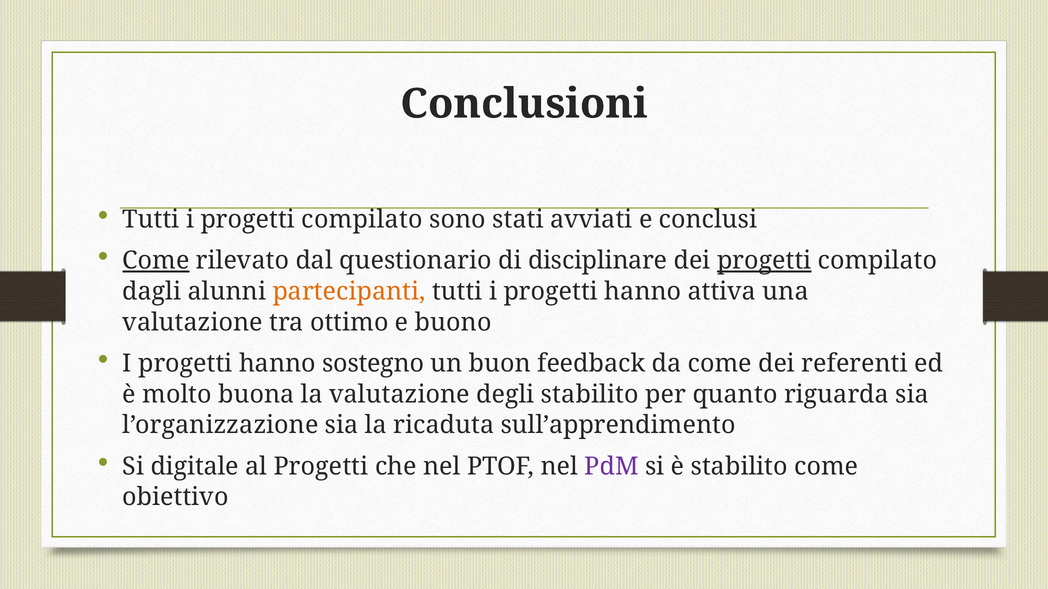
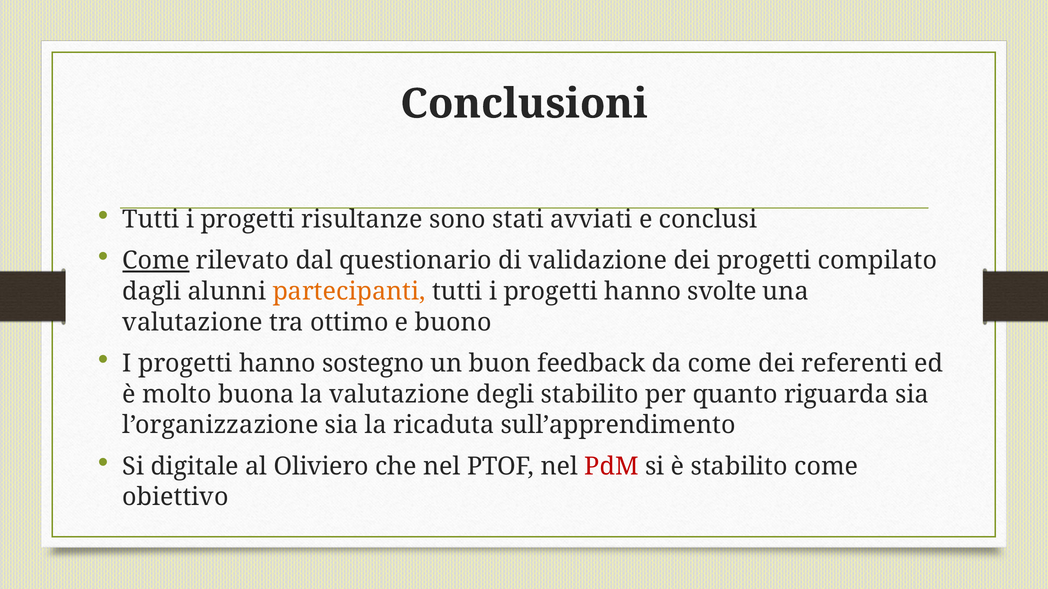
i progetti compilato: compilato -> risultanze (362, 220)
disciplinare: disciplinare -> validazione (598, 261)
progetti underline: present -> none (764, 261)
attiva: attiva -> svolte (722, 292)
al Progetti: Progetti -> Oliviero (321, 467)
PdM colour: purple -> red (612, 467)
